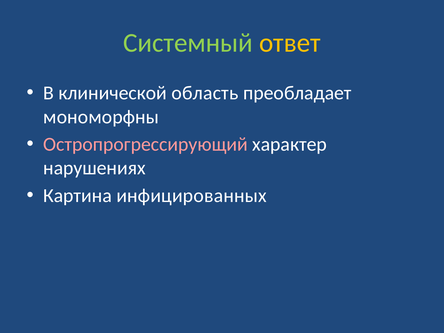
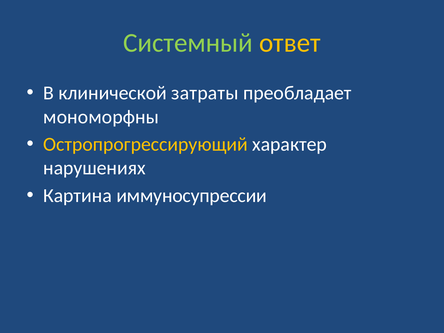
область: область -> затраты (205, 93)
Остропрогрессирующий colour: pink -> yellow (146, 144)
инфицированных: инфицированных -> иммуносупрессии (192, 196)
